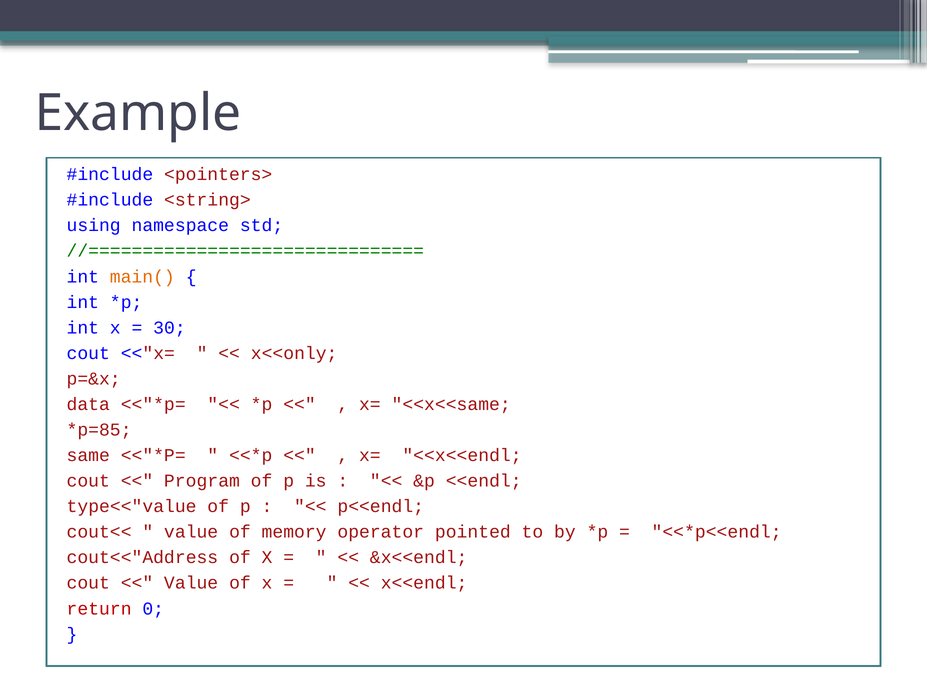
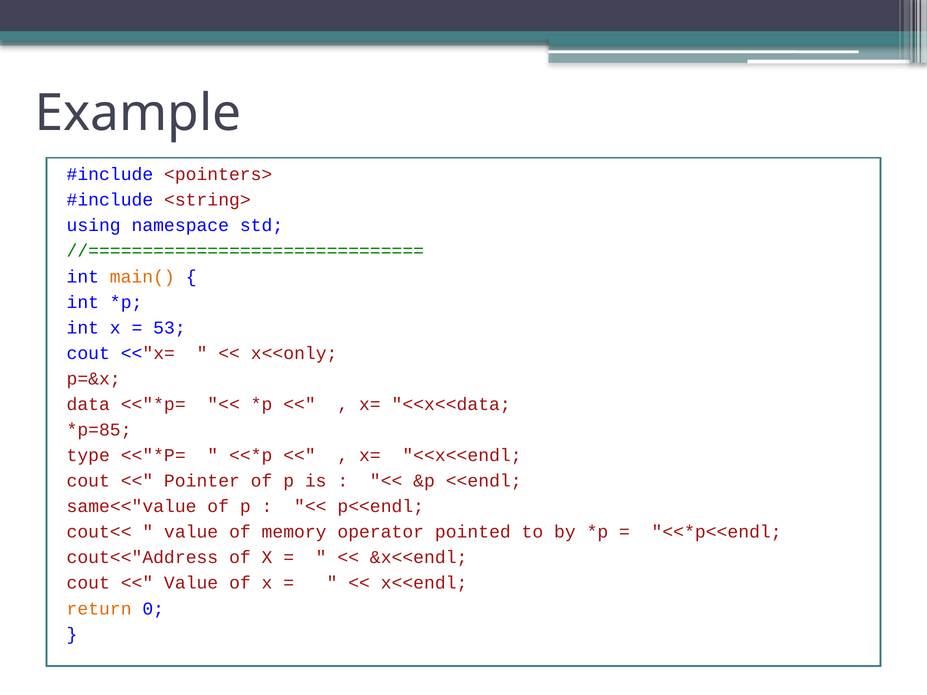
30: 30 -> 53 (169, 328)
<<x<<same: <<x<<same -> <<x<<data (451, 404)
same: same -> type (88, 456)
Program: Program -> Pointer (202, 481)
type<<"value: type<<"value -> same<<"value (132, 507)
return colour: red -> orange (99, 609)
